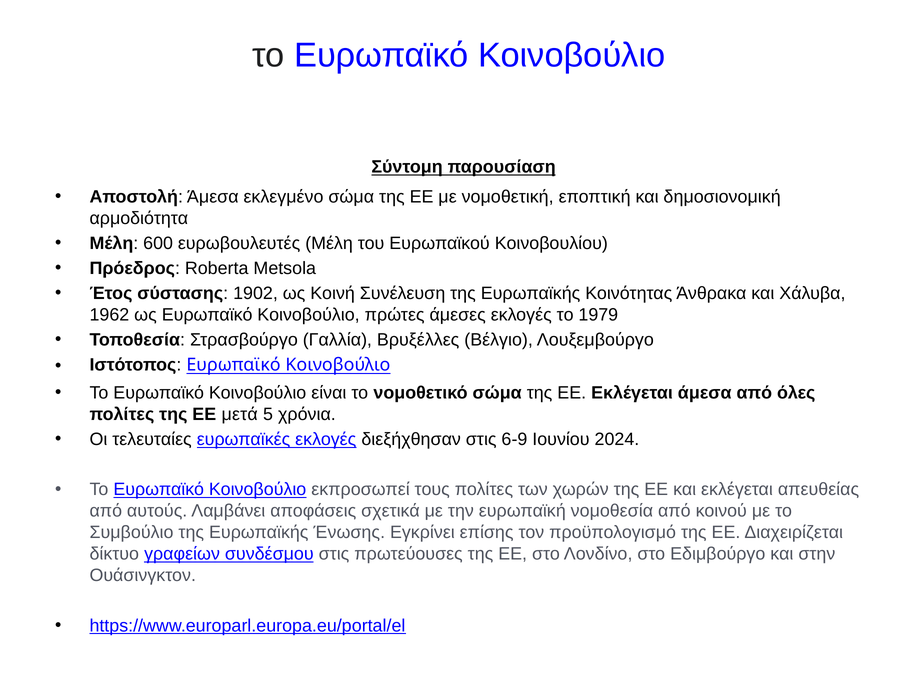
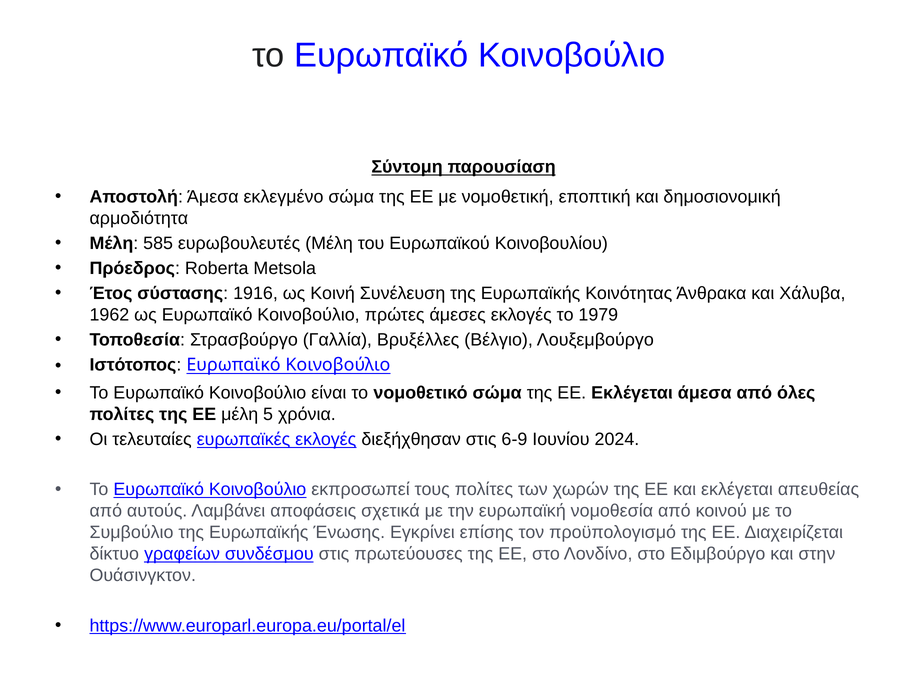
600: 600 -> 585 (158, 243)
1902: 1902 -> 1916 (255, 293)
ΕΕ μετά: μετά -> μέλη (240, 414)
